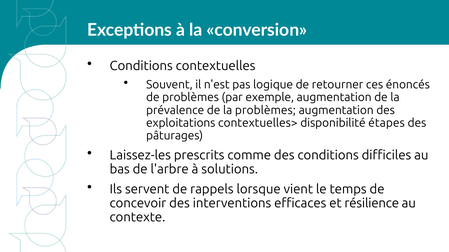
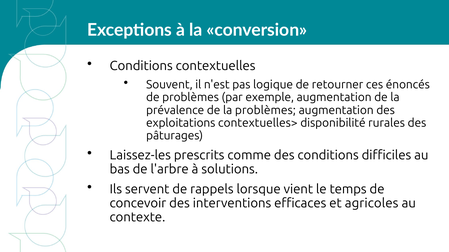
étapes: étapes -> rurales (387, 123)
résilience: résilience -> agricoles (372, 204)
